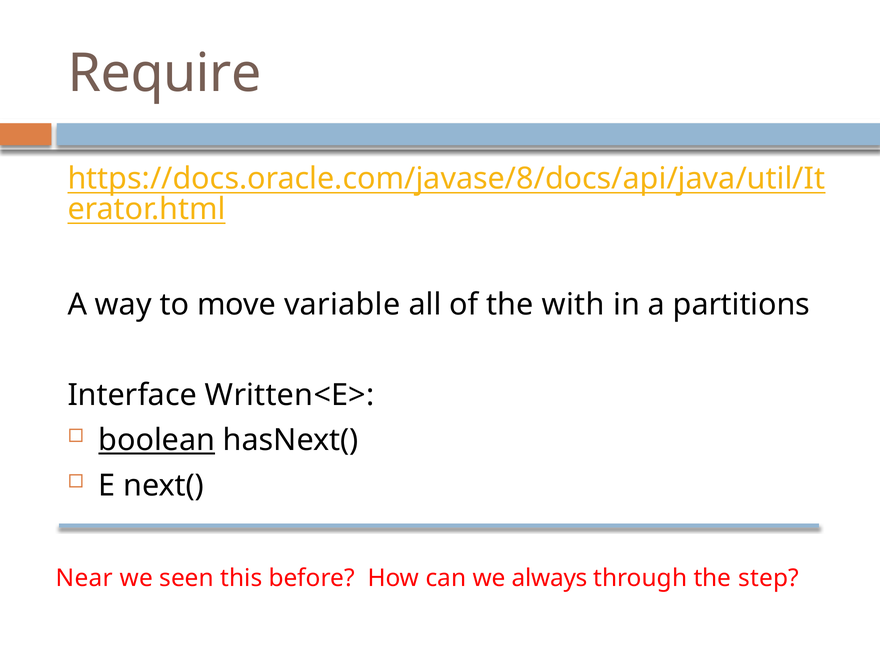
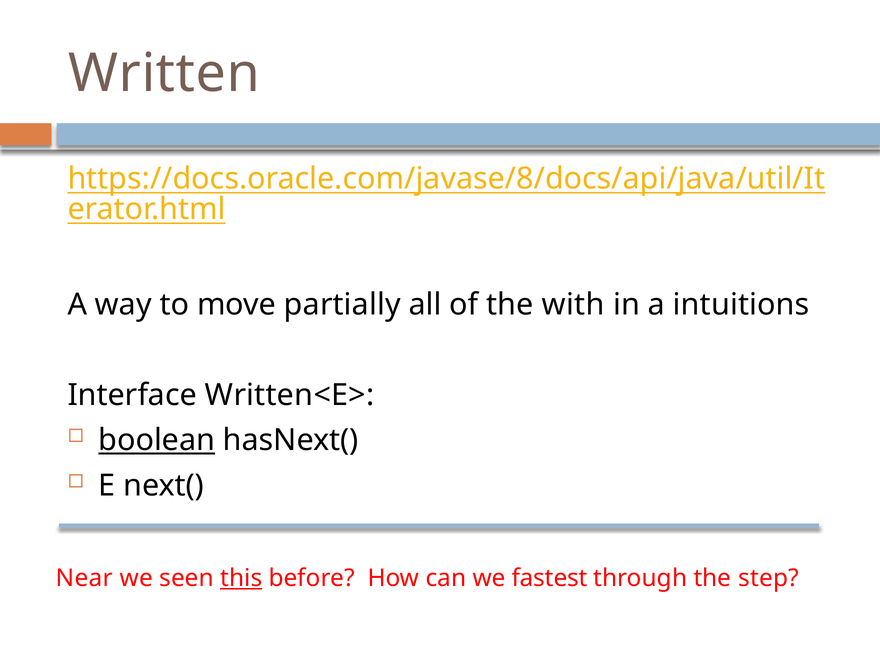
Require: Require -> Written (164, 73)
variable: variable -> partially (342, 305)
partitions: partitions -> intuitions (741, 305)
this underline: none -> present (241, 578)
always: always -> fastest (550, 578)
